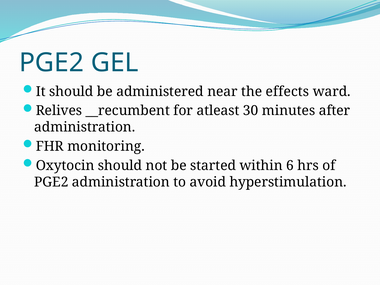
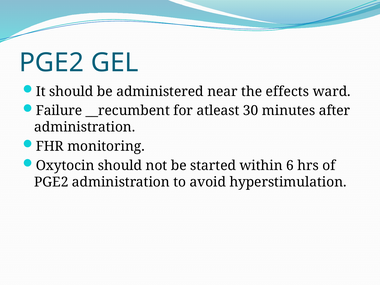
Relives: Relives -> Failure (59, 111)
